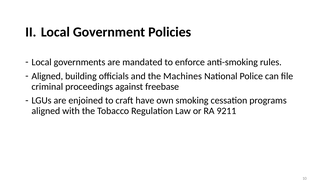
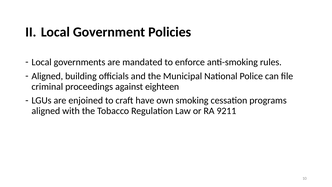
Machines: Machines -> Municipal (183, 76)
freebase: freebase -> eighteen (162, 86)
